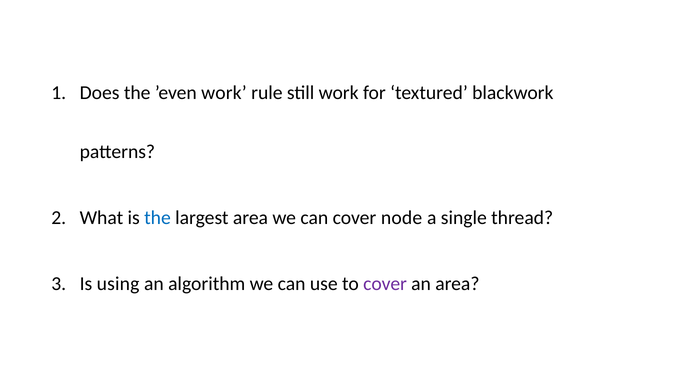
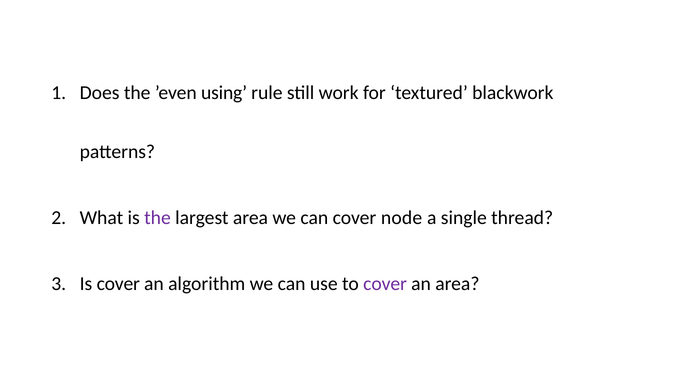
’even work: work -> using (224, 93)
the colour: blue -> purple (157, 218)
Is using: using -> cover (118, 283)
